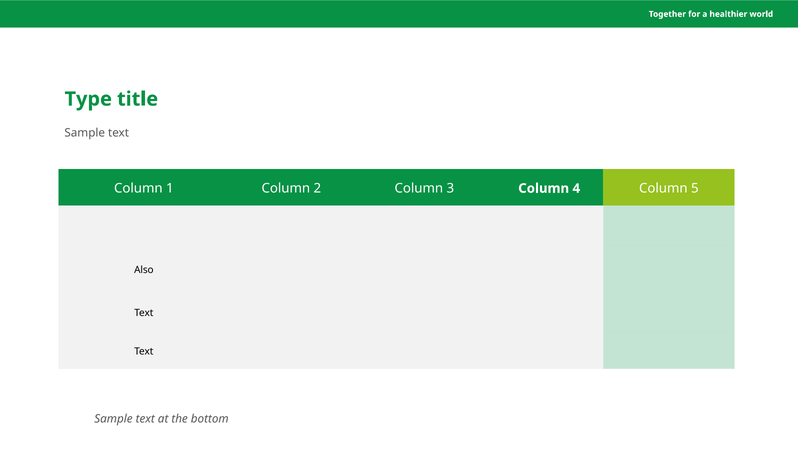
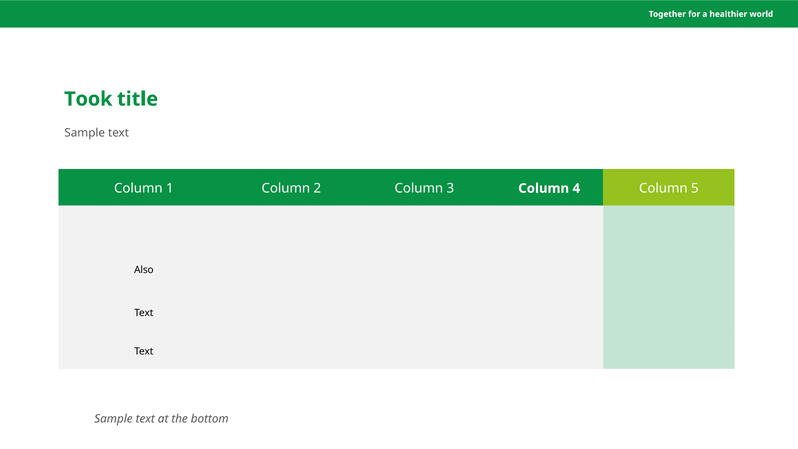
Type: Type -> Took (88, 99)
